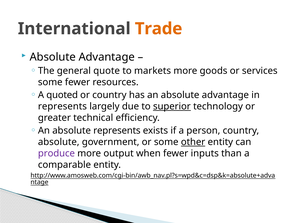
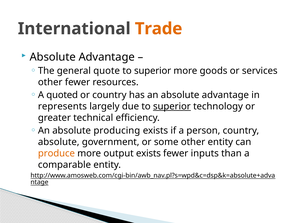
markets: markets -> superior (153, 71)
some: some -> other (50, 82)
absolute represents: represents -> producing (117, 130)
other underline: present -> none (193, 142)
produce colour: purple -> orange (56, 153)
output when: when -> exists (148, 153)
